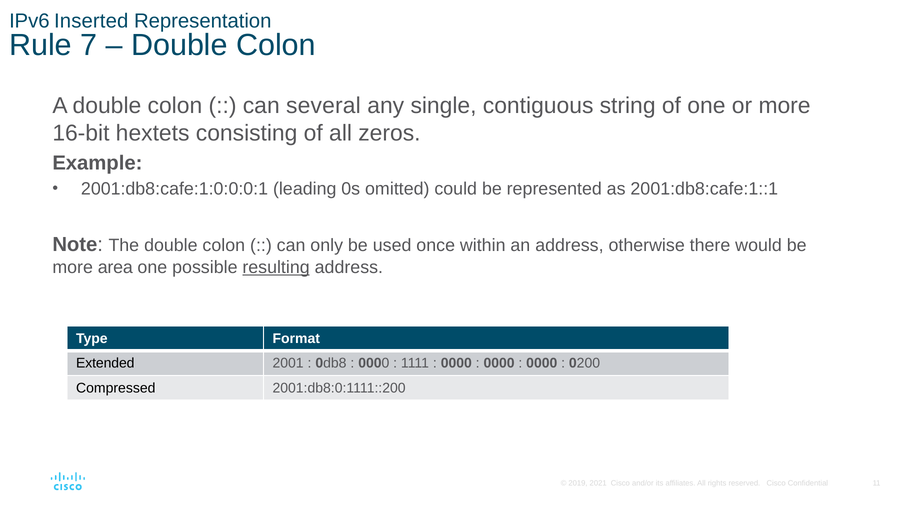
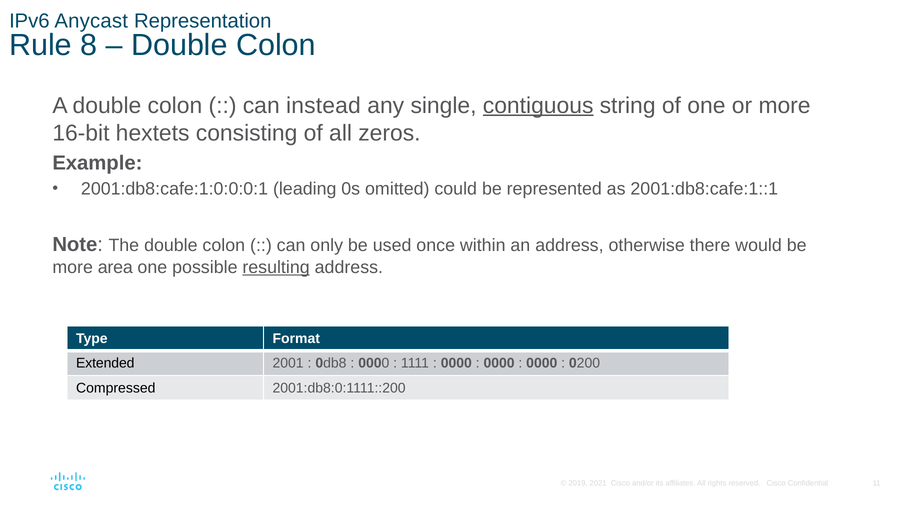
Inserted: Inserted -> Anycast (91, 21)
7: 7 -> 8 (89, 45)
several: several -> instead (323, 105)
contiguous underline: none -> present (538, 105)
